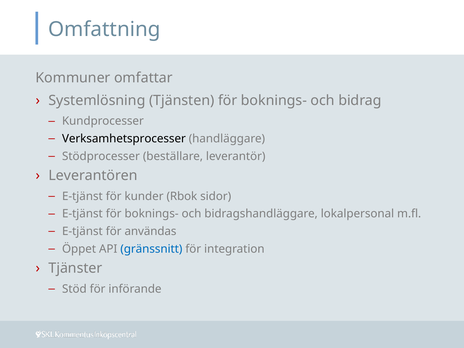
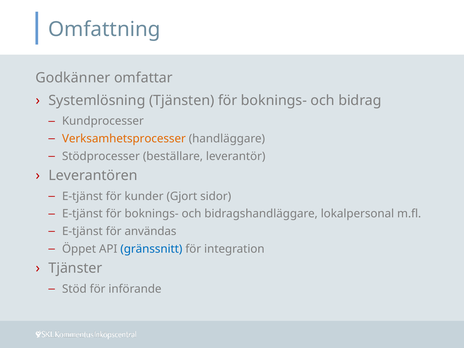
Kommuner: Kommuner -> Godkänner (73, 78)
Verksamhetsprocesser colour: black -> orange (124, 139)
Rbok: Rbok -> Gjort (182, 196)
